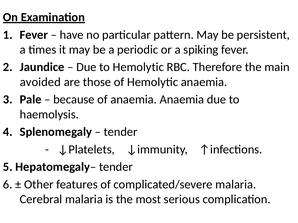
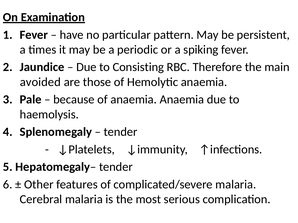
to Hemolytic: Hemolytic -> Consisting (138, 67)
